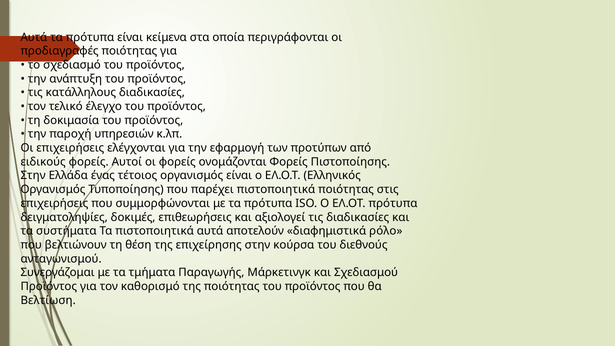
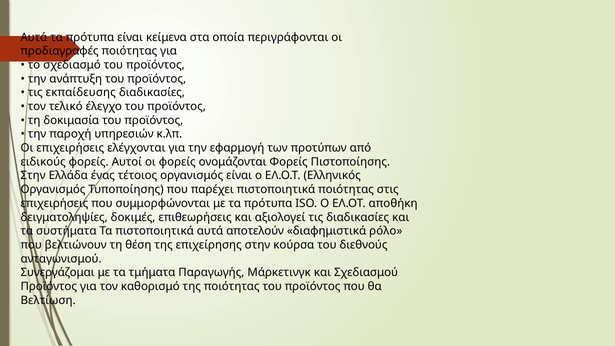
κατάλληλους: κατάλληλους -> εκπαίδευσης (81, 93)
ΕΛ.ΟΤ πρότυπα: πρότυπα -> αποθήκη (393, 203)
